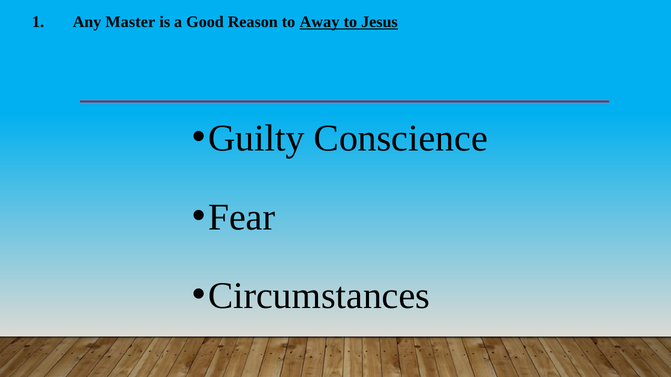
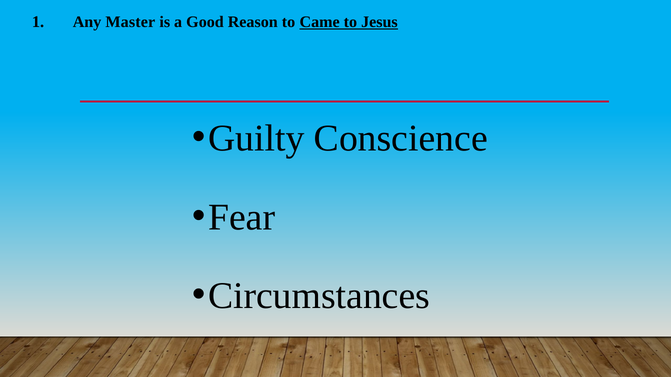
Away: Away -> Came (320, 22)
